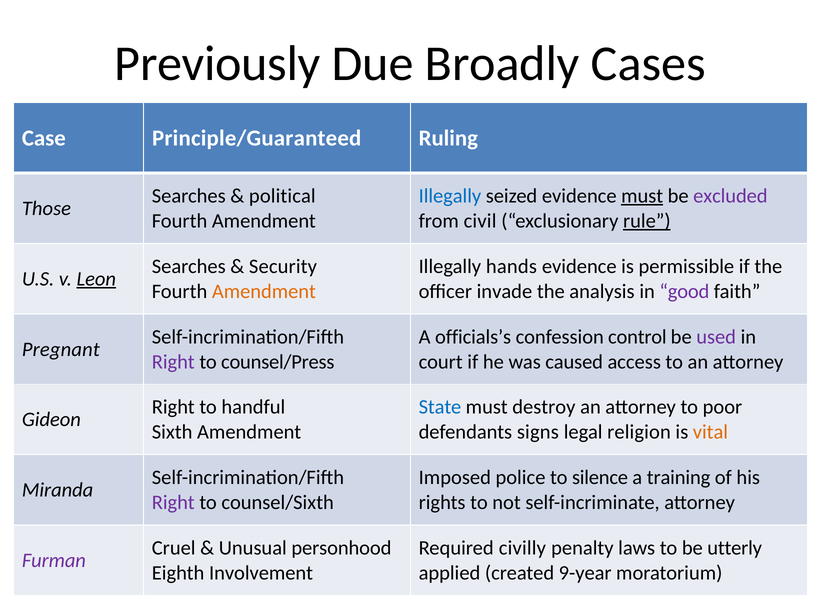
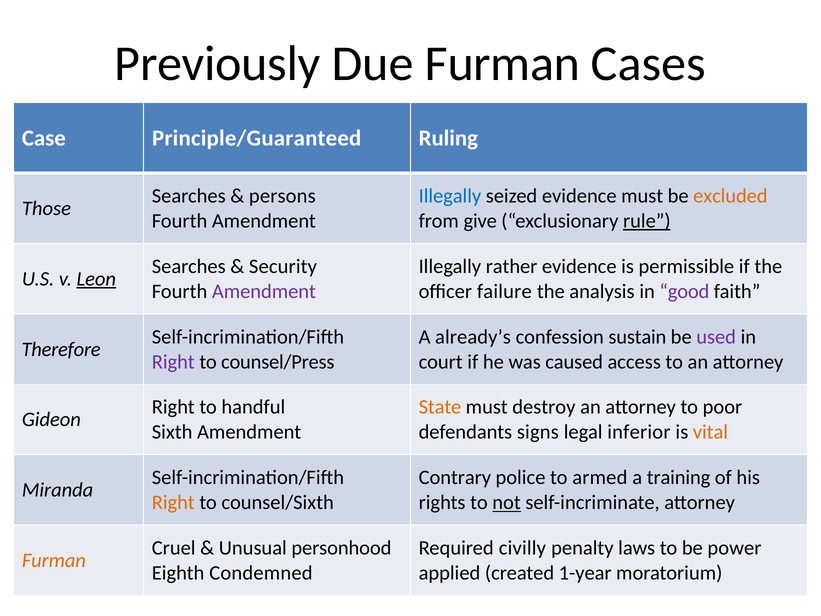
Due Broadly: Broadly -> Furman (502, 64)
political: political -> persons (282, 196)
must underline: present -> none (642, 196)
excluded colour: purple -> orange (730, 196)
civil: civil -> give (480, 221)
hands: hands -> rather (512, 266)
Amendment colour: orange -> purple (264, 291)
invade: invade -> failure (504, 291)
officials’s: officials’s -> already’s (473, 337)
control: control -> sustain (637, 337)
Pregnant: Pregnant -> Therefore (61, 349)
State colour: blue -> orange (440, 407)
religion: religion -> inferior (639, 432)
Imposed: Imposed -> Contrary (455, 477)
silence: silence -> armed (600, 477)
Right colour: purple -> orange (173, 502)
not underline: none -> present (507, 502)
utterly: utterly -> power (734, 548)
Furman colour: purple -> orange (54, 560)
Involvement: Involvement -> Condemned (261, 573)
9-year: 9-year -> 1-year (585, 573)
